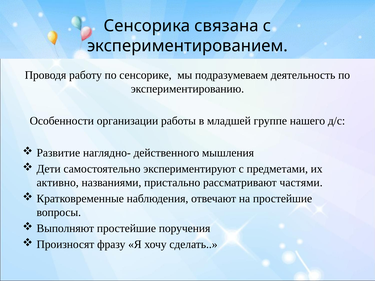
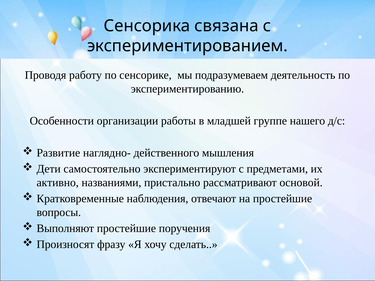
частями: частями -> основой (301, 183)
